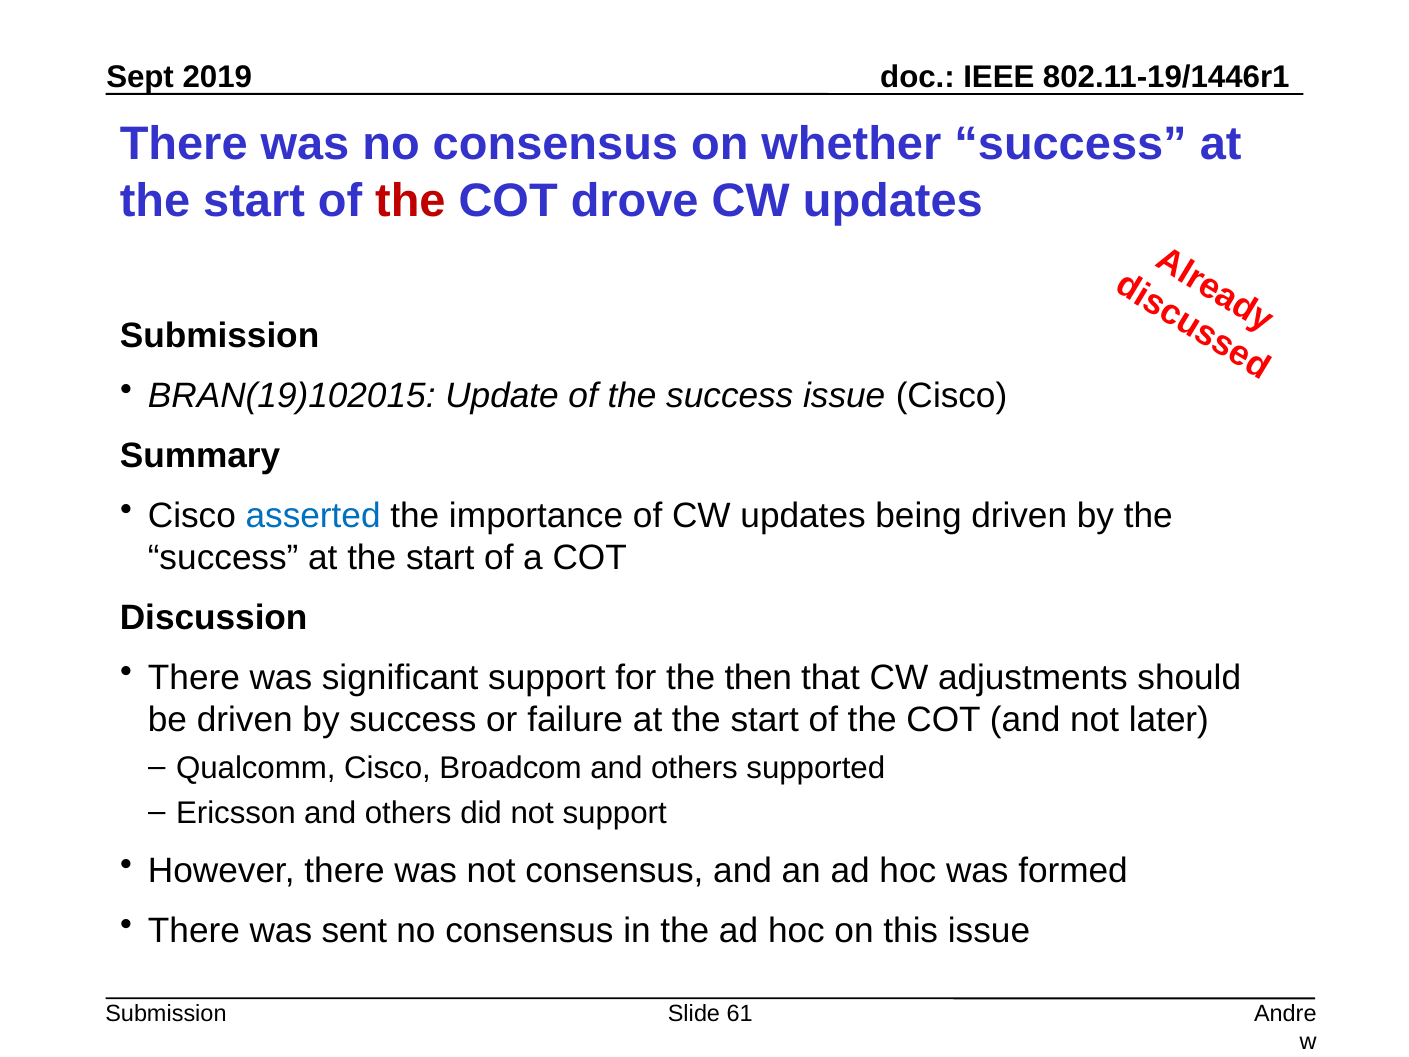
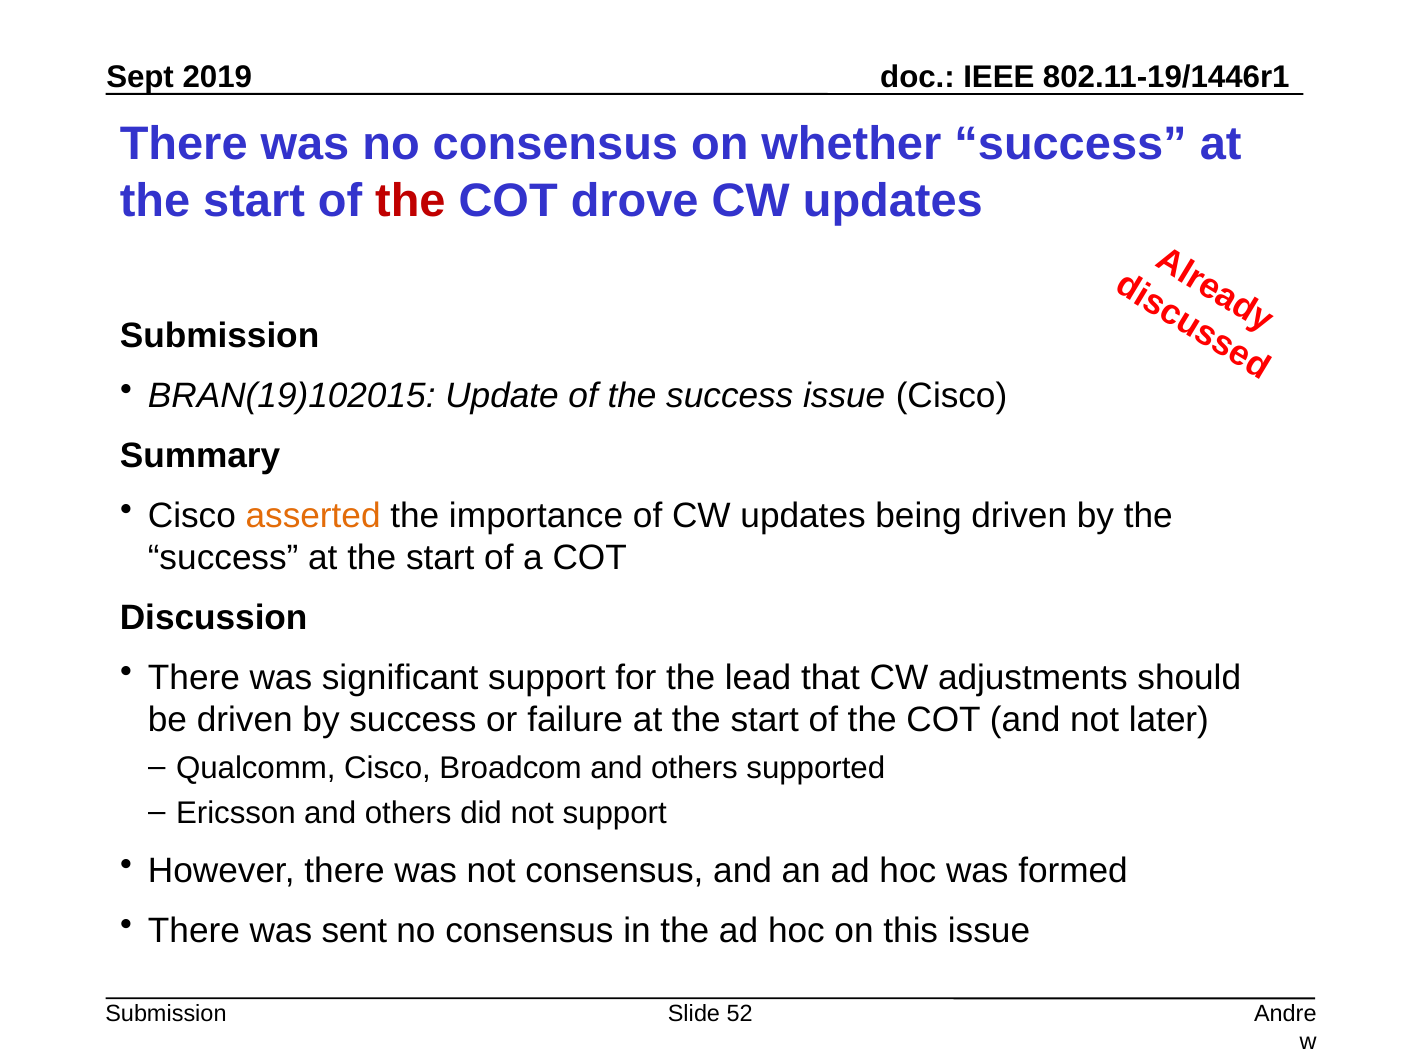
asserted colour: blue -> orange (313, 516)
then: then -> lead (758, 678)
61: 61 -> 52 (740, 1014)
